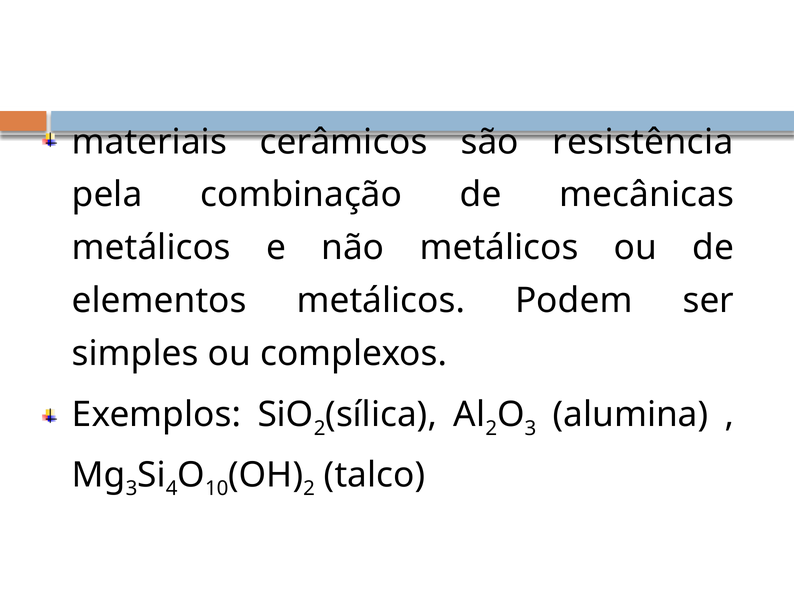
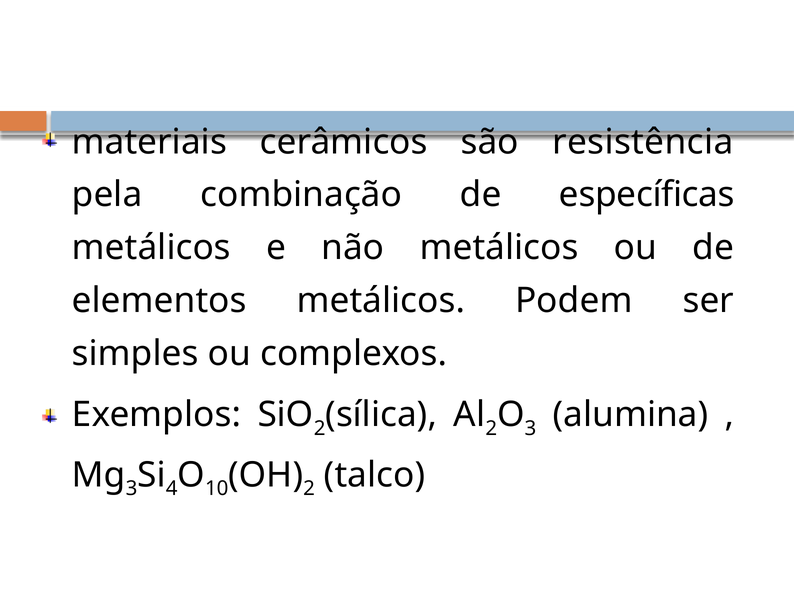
mecânicas: mecânicas -> específicas (647, 195)
